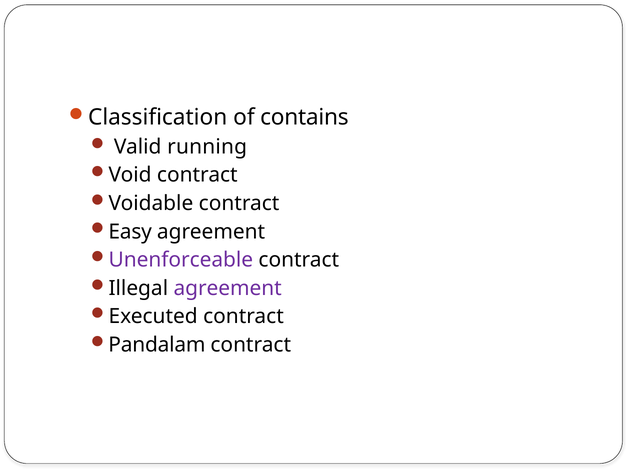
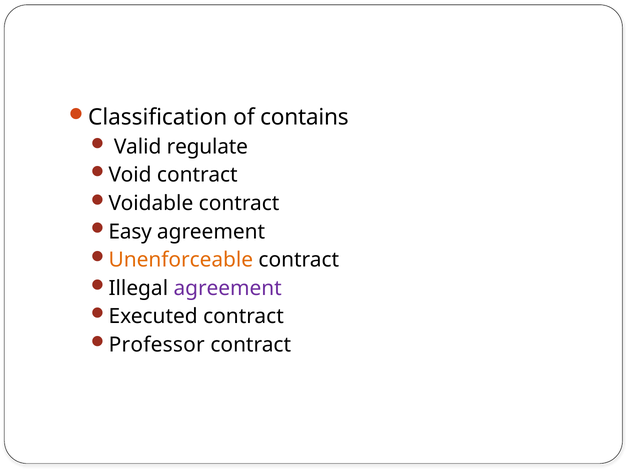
running: running -> regulate (207, 147)
Unenforceable colour: purple -> orange (181, 260)
Pandalam: Pandalam -> Professor (157, 345)
